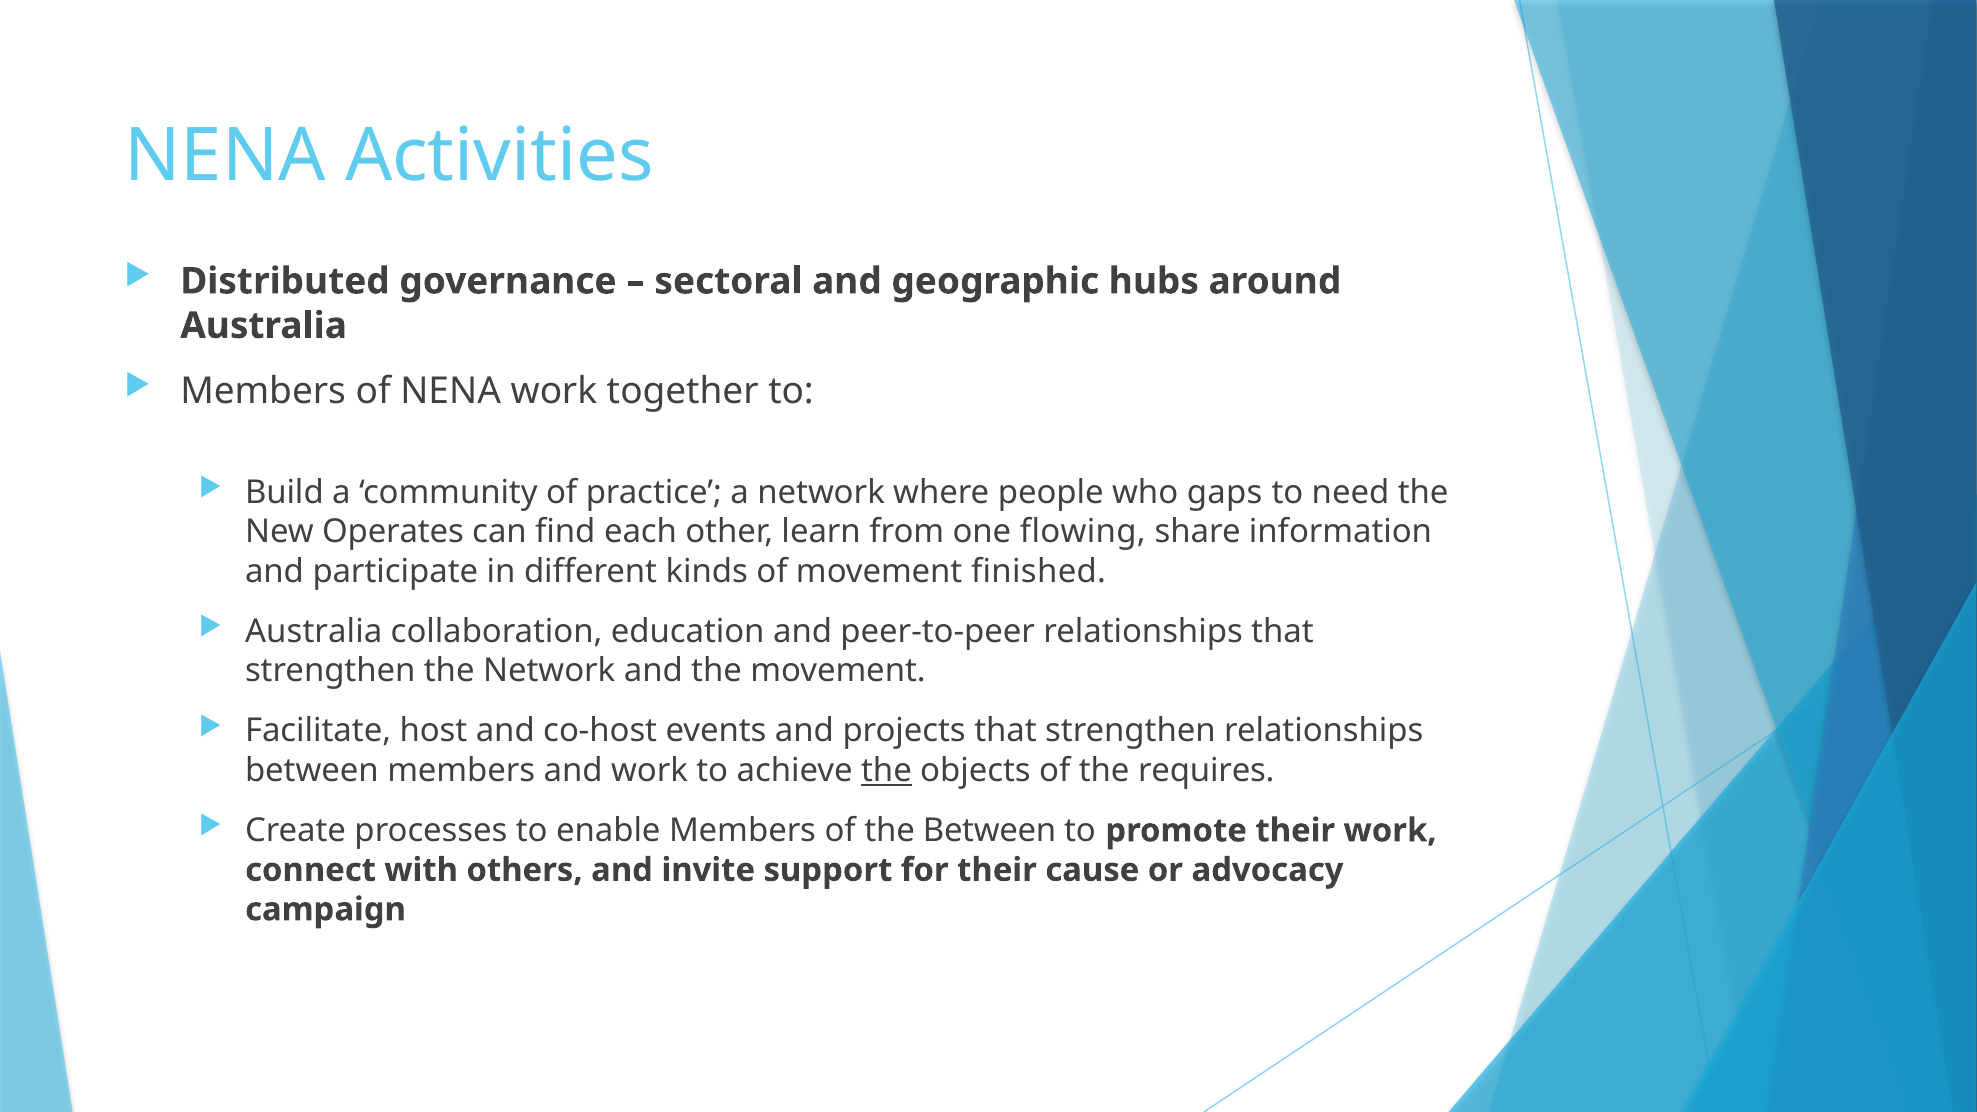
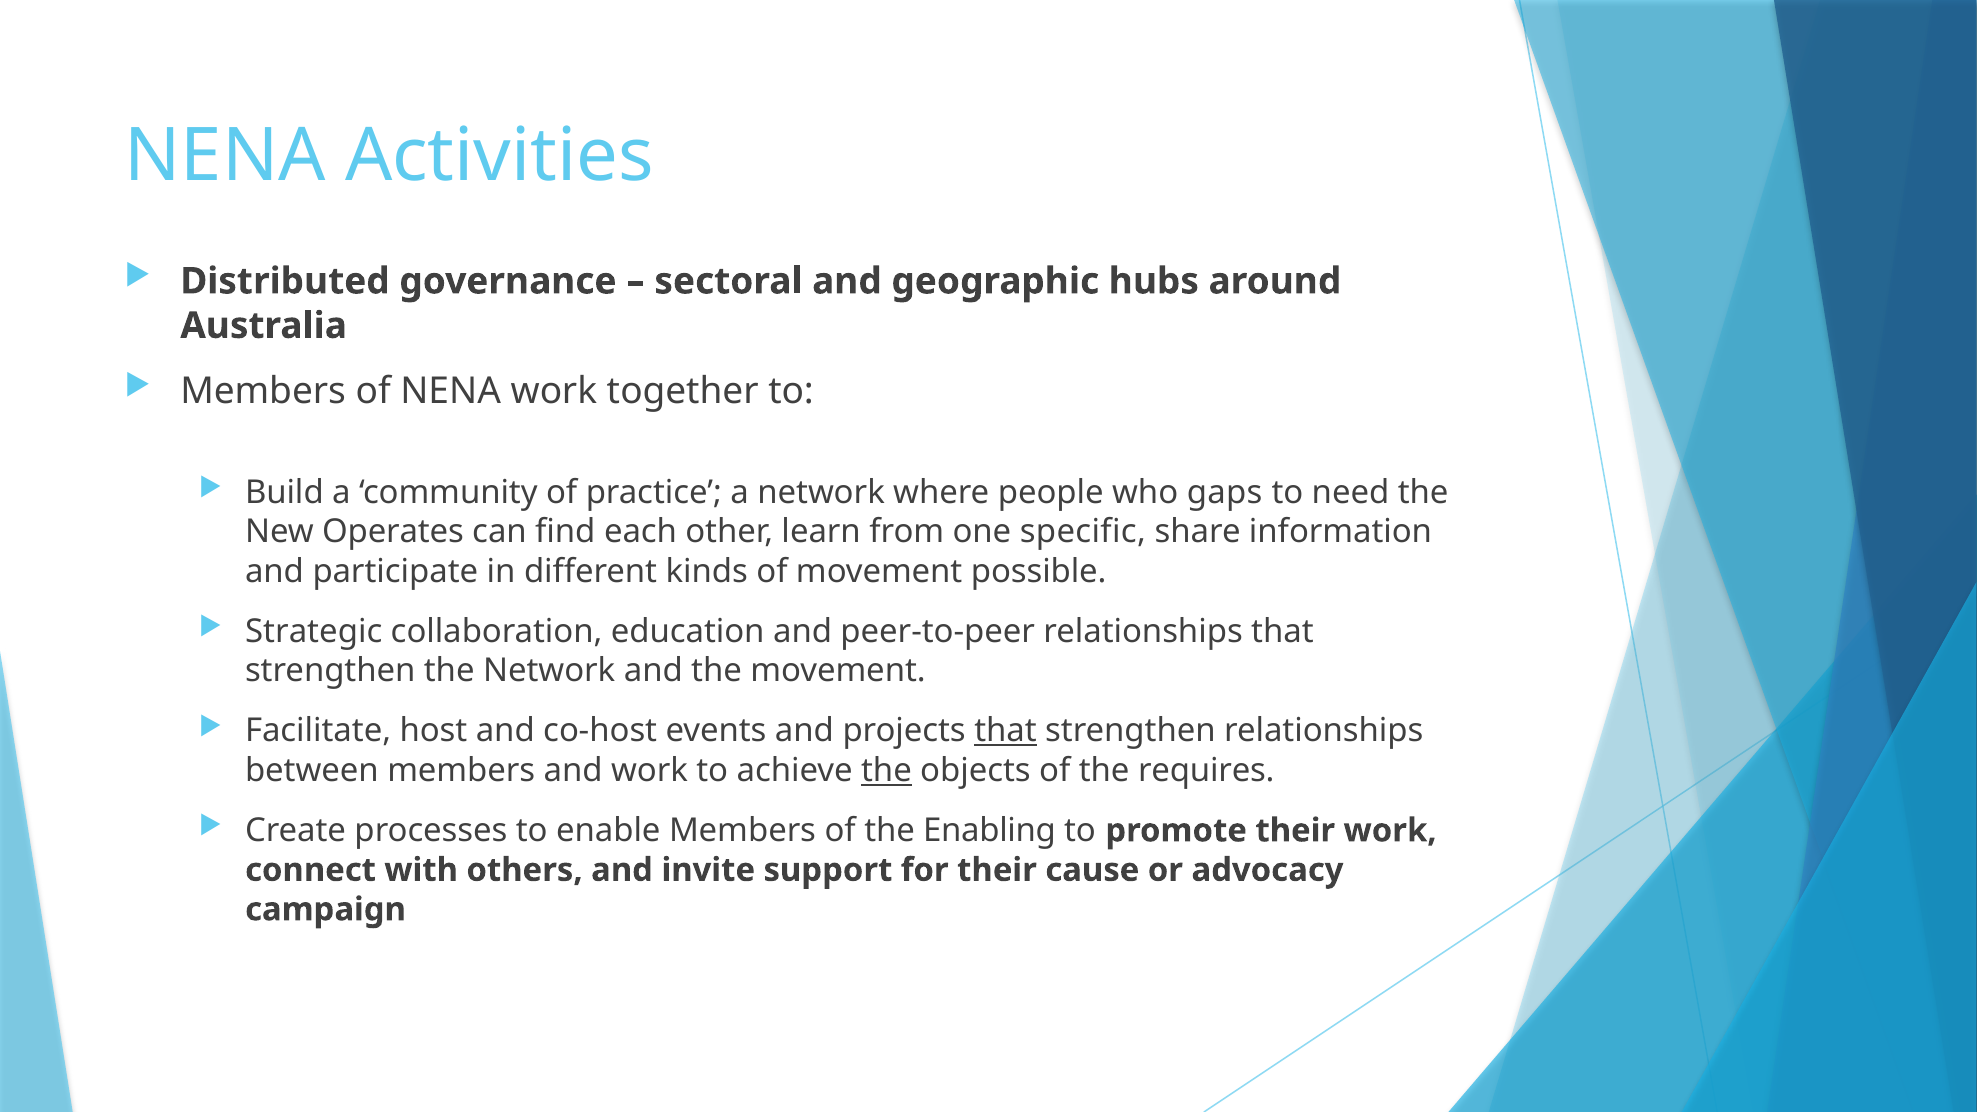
flowing: flowing -> specific (1083, 532)
finished: finished -> possible (1039, 571)
Australia: Australia -> Strategic (314, 632)
that underline: none -> present (1006, 731)
the Between: Between -> Enabling (990, 831)
